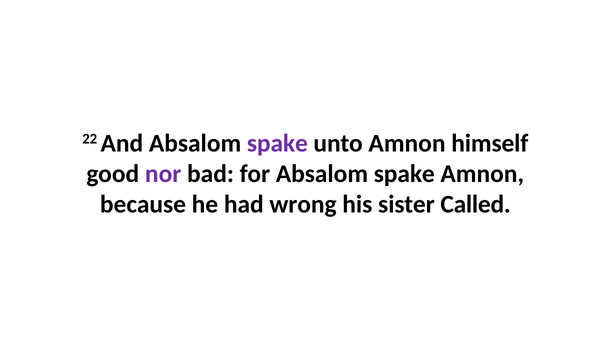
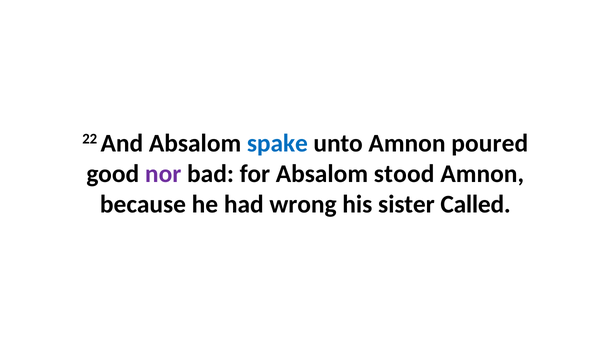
spake colour: purple -> blue (277, 143)
himself: himself -> poured (490, 143)
for Absalom spake: spake -> stood (404, 174)
